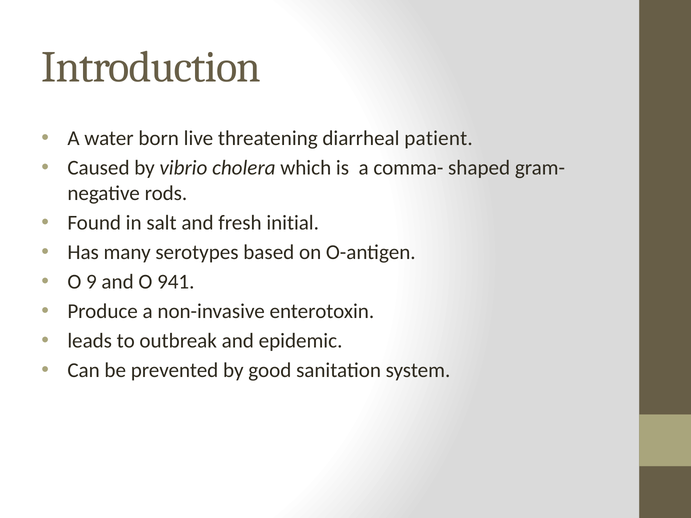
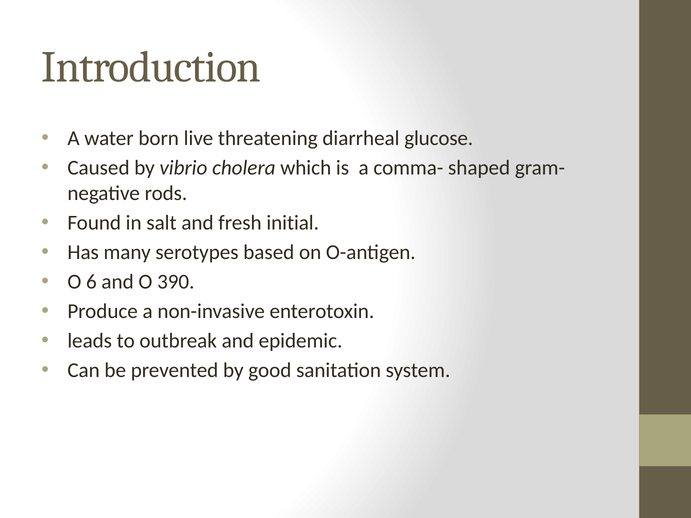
patient: patient -> glucose (439, 138)
9: 9 -> 6 (91, 282)
941: 941 -> 390 (176, 282)
